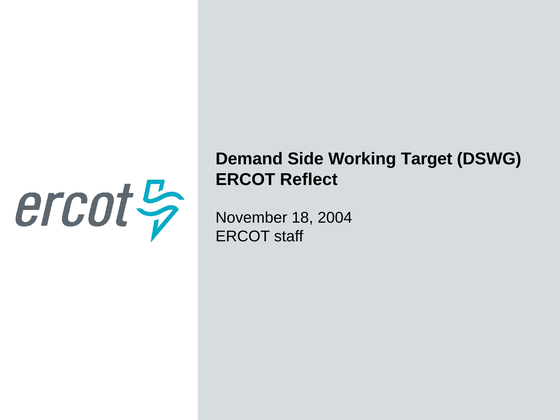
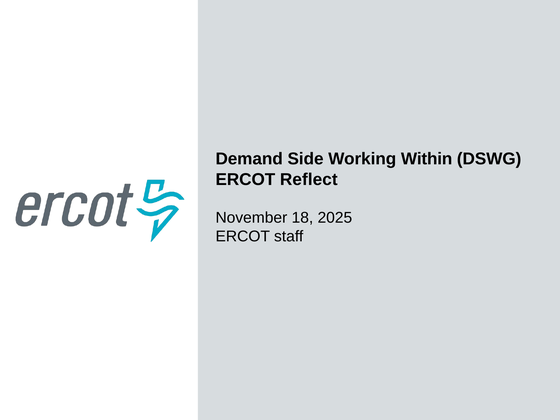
Target: Target -> Within (427, 159)
2004: 2004 -> 2025 (335, 218)
